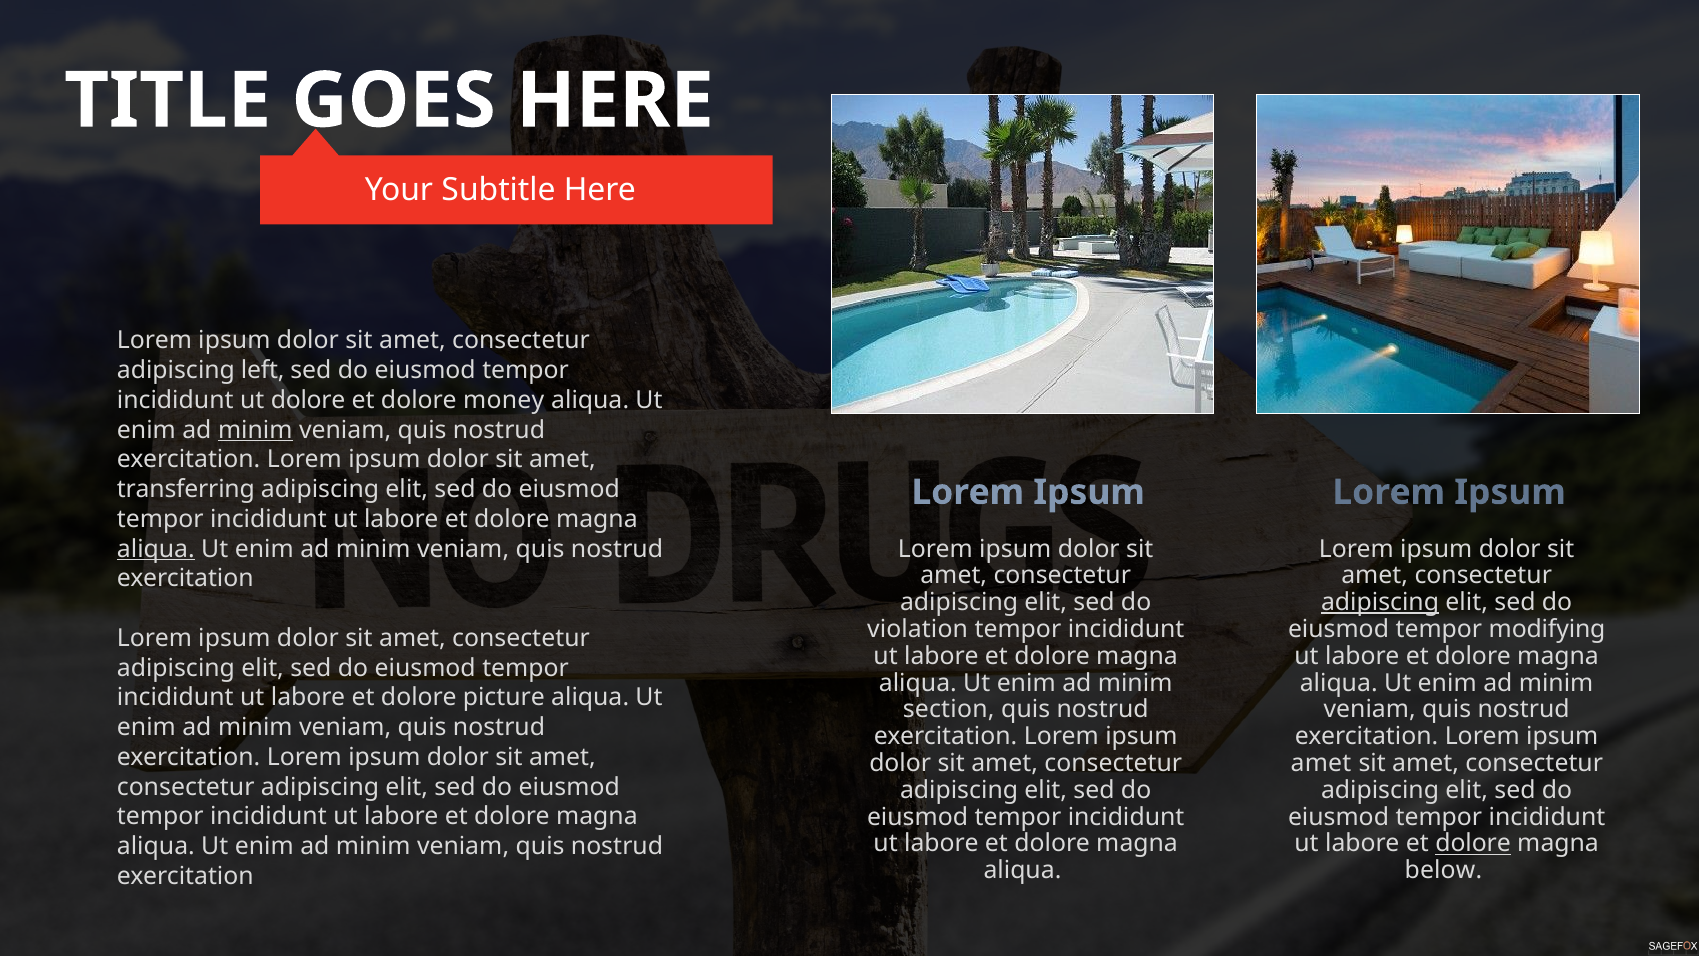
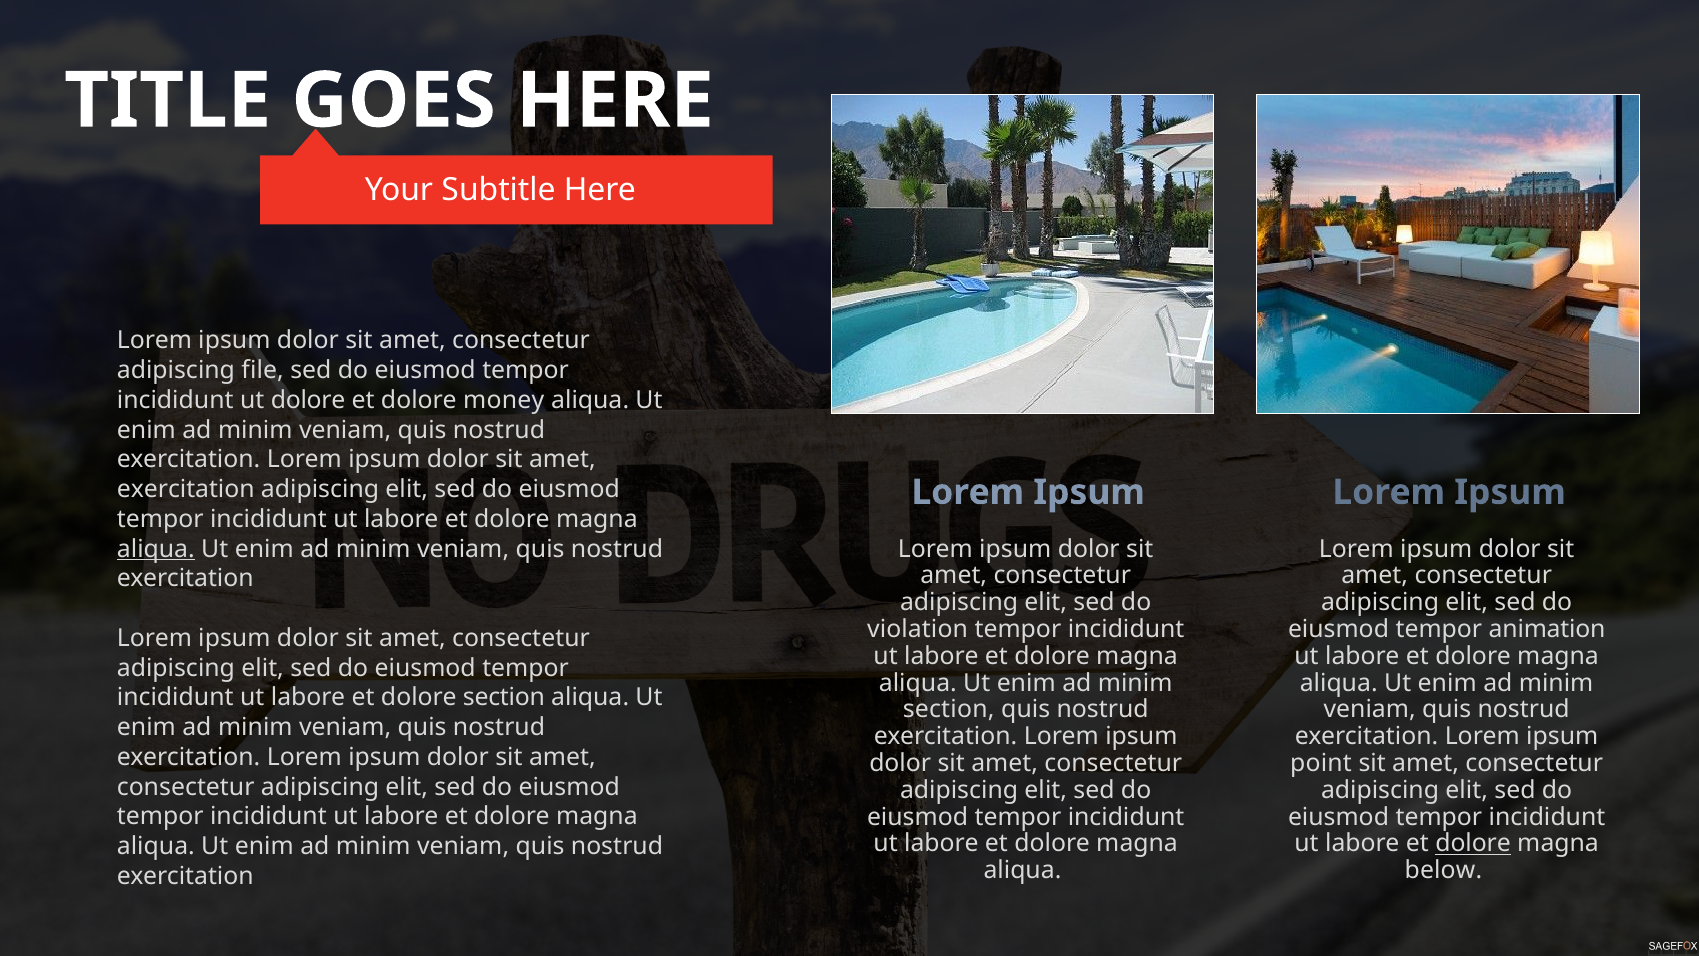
left: left -> file (263, 370)
minim underline: present -> none (255, 430)
transferring: transferring -> exercitation (186, 489)
adipiscing underline: present -> none (1380, 602)
modifying: modifying -> animation (1547, 629)
dolore picture: picture -> section (504, 697)
amet: amet -> point (1321, 763)
